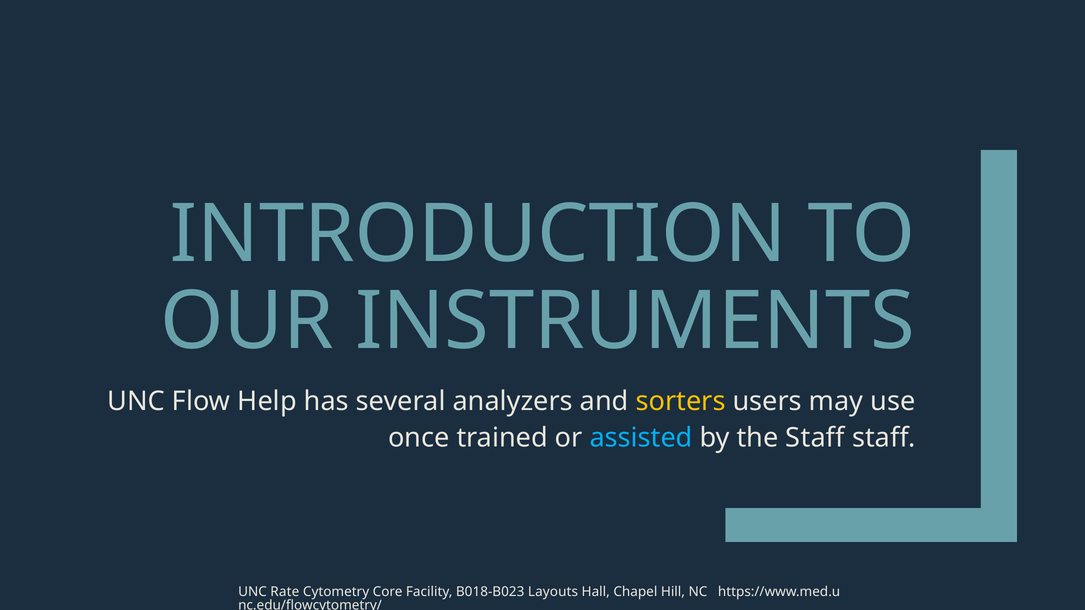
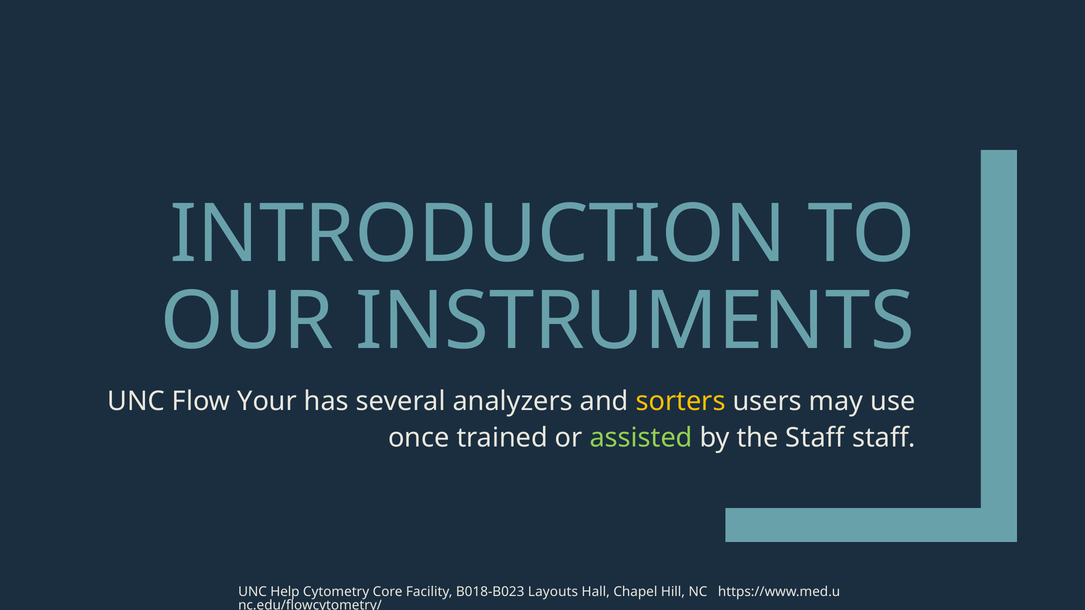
Help: Help -> Your (267, 401)
assisted colour: light blue -> light green (641, 438)
Rate: Rate -> Help (285, 592)
